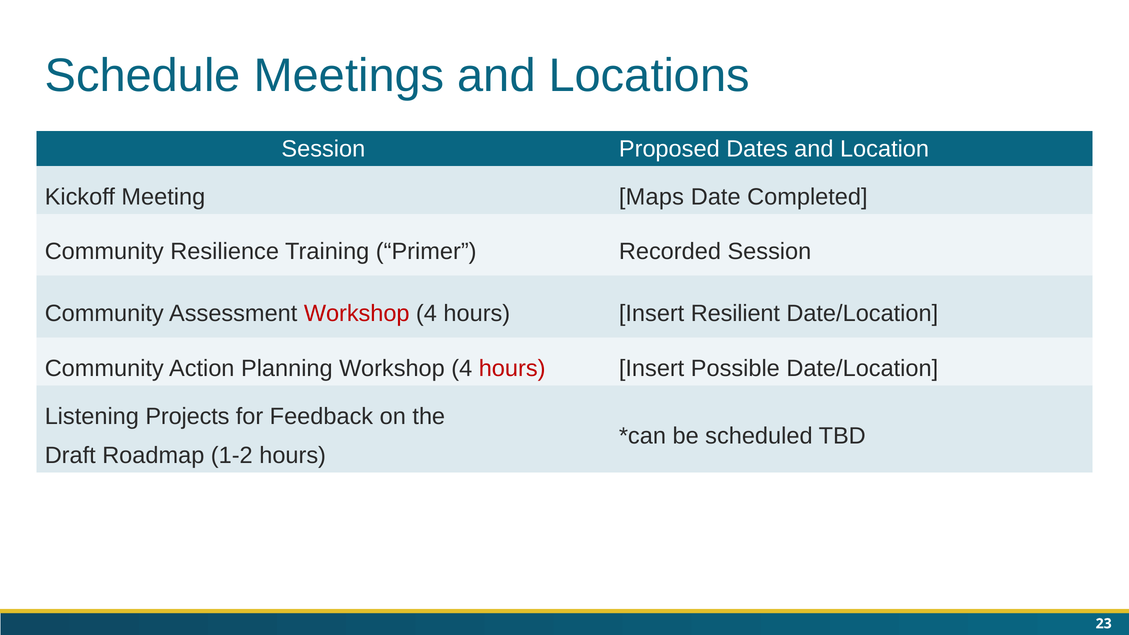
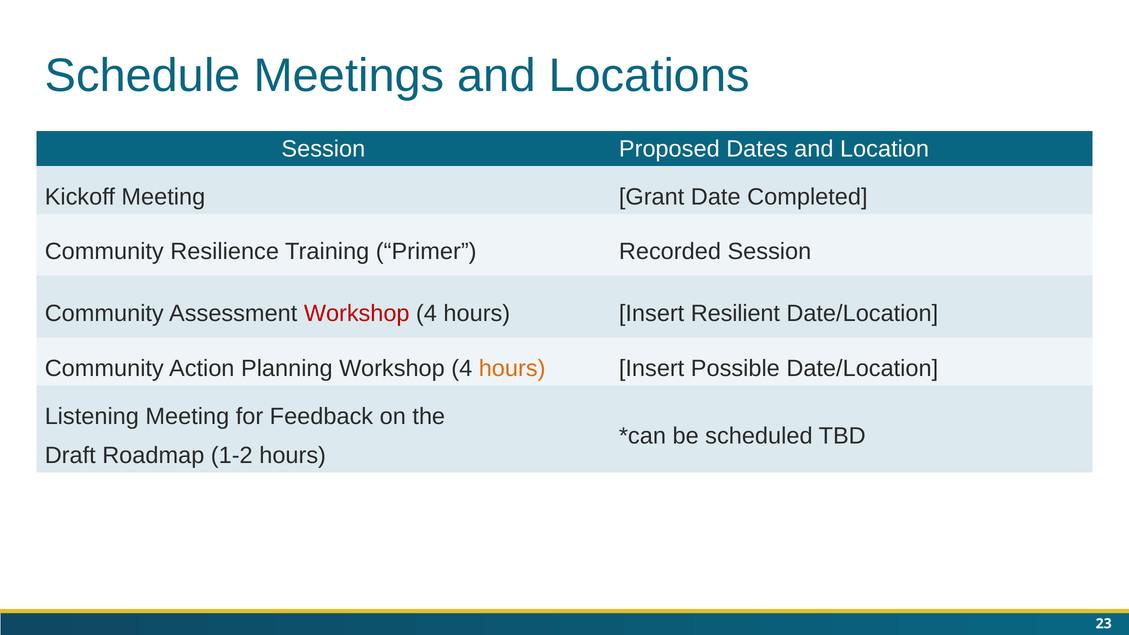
Maps: Maps -> Grant (652, 197)
hours colour: red -> orange (512, 369)
Listening Projects: Projects -> Meeting (187, 416)
